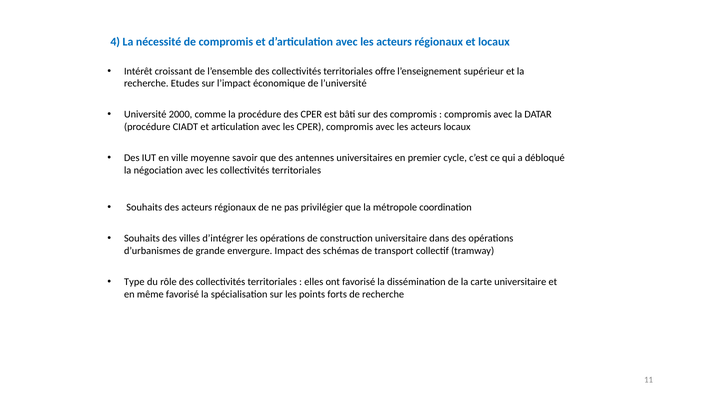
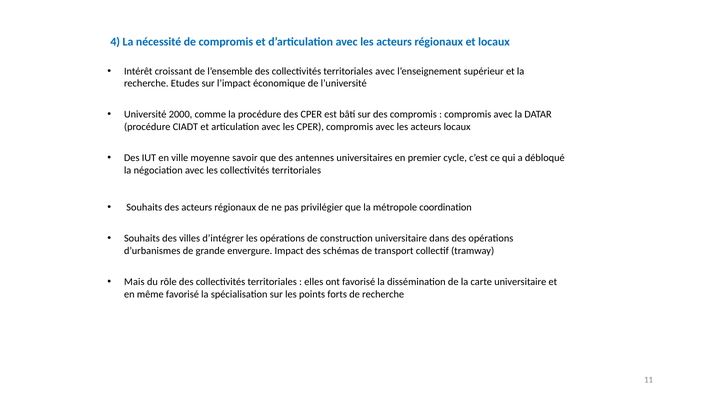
territoriales offre: offre -> avec (385, 71)
Type: Type -> Mais (134, 282)
